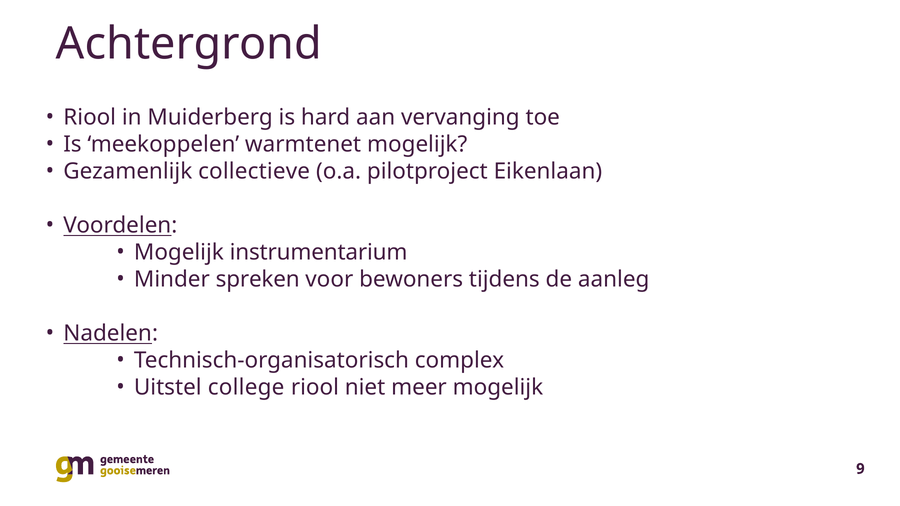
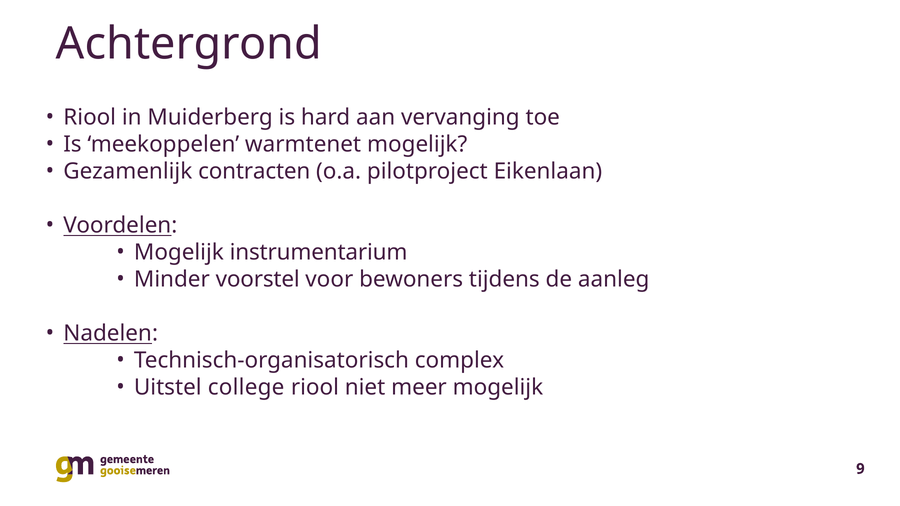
collectieve: collectieve -> contracten (254, 171)
spreken: spreken -> voorstel (258, 279)
